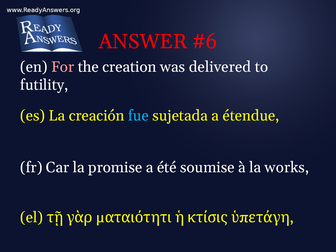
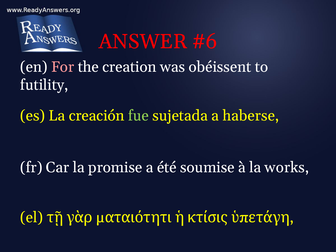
delivered: delivered -> obéissent (220, 67)
fue colour: light blue -> light green (138, 116)
étendue: étendue -> haberse (251, 116)
